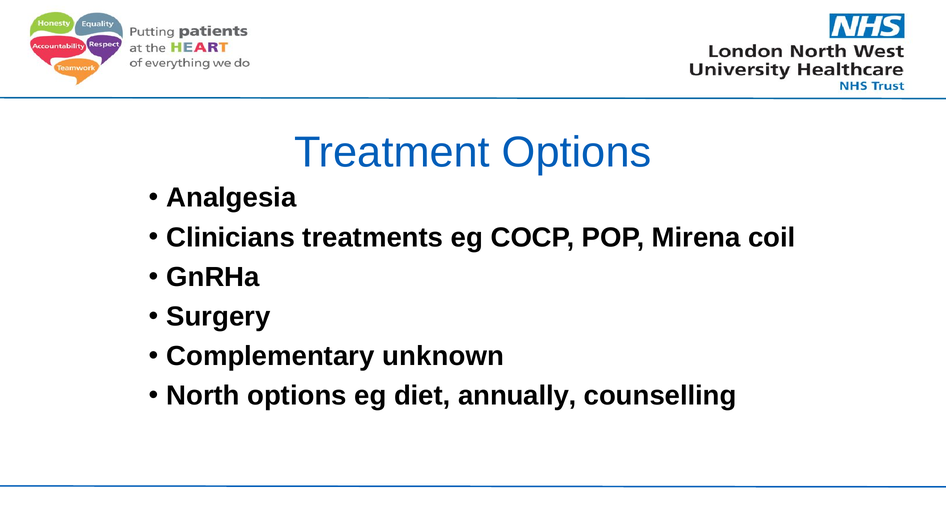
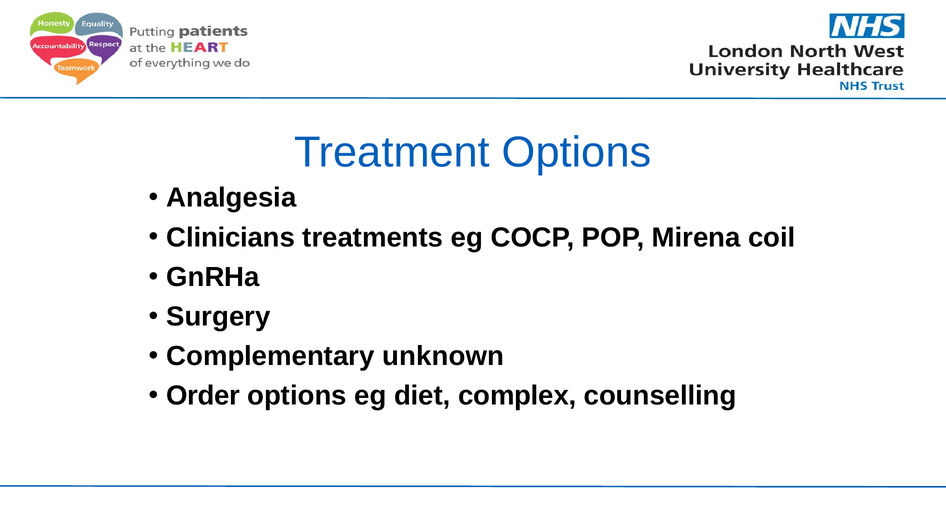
North: North -> Order (203, 396)
annually: annually -> complex (517, 396)
